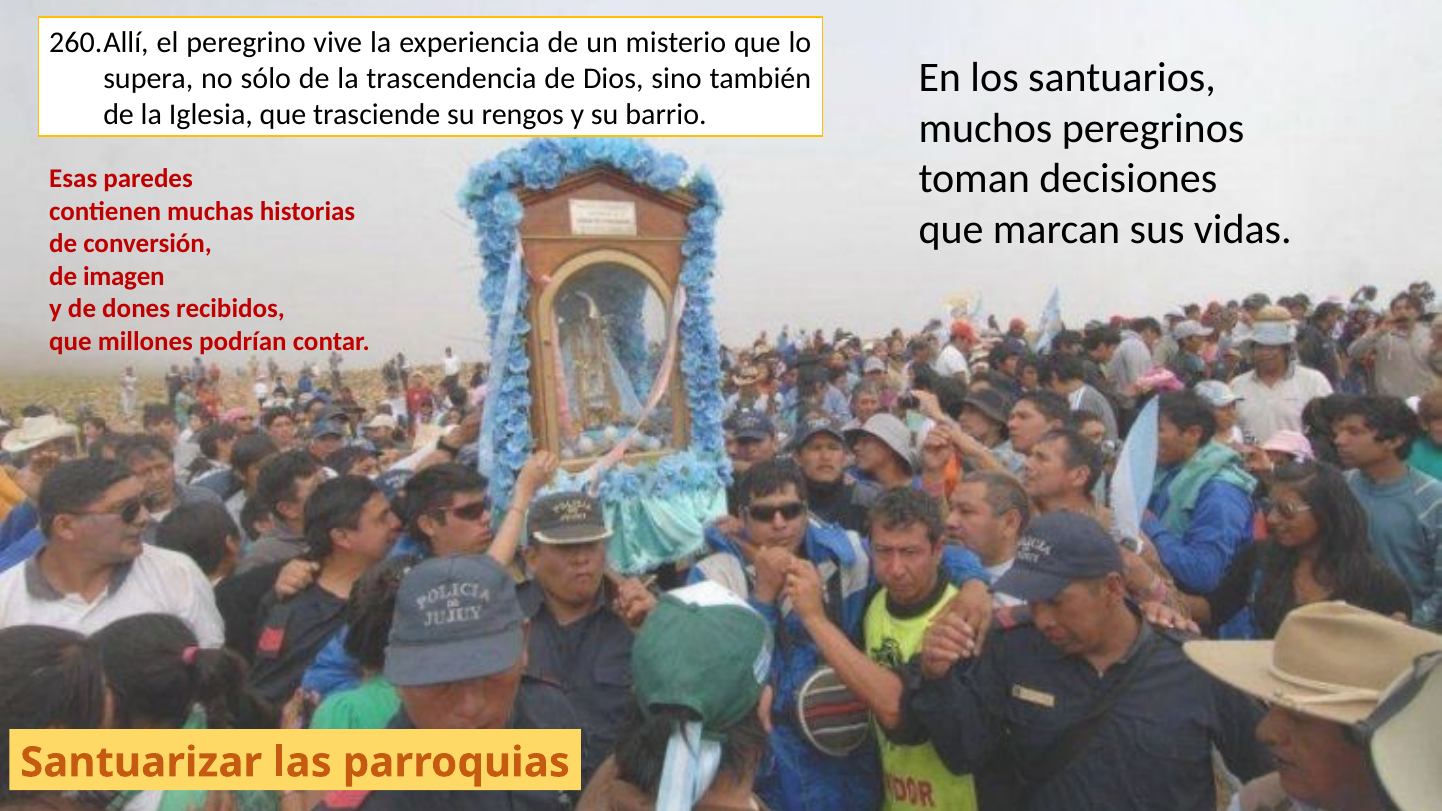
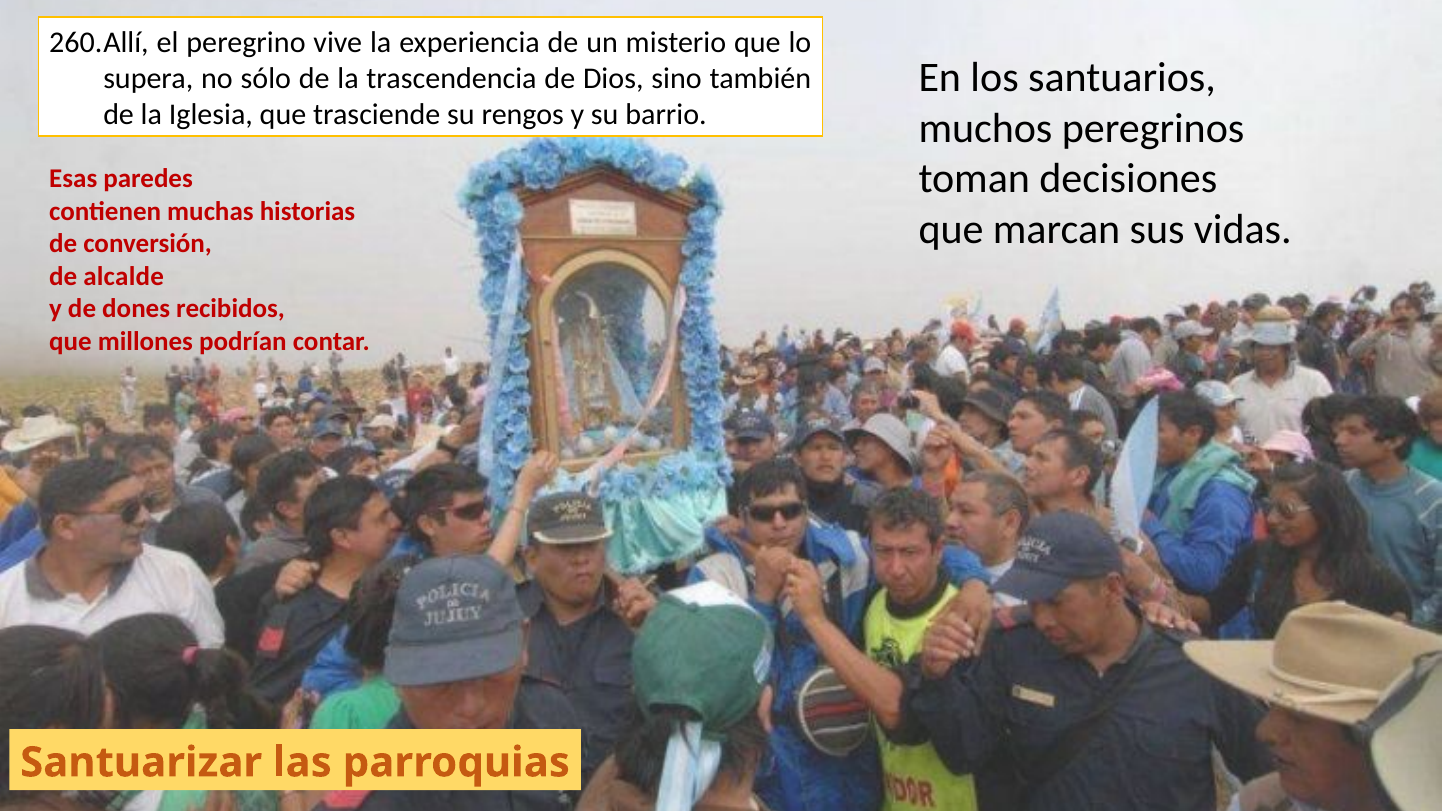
imagen: imagen -> alcalde (124, 276)
